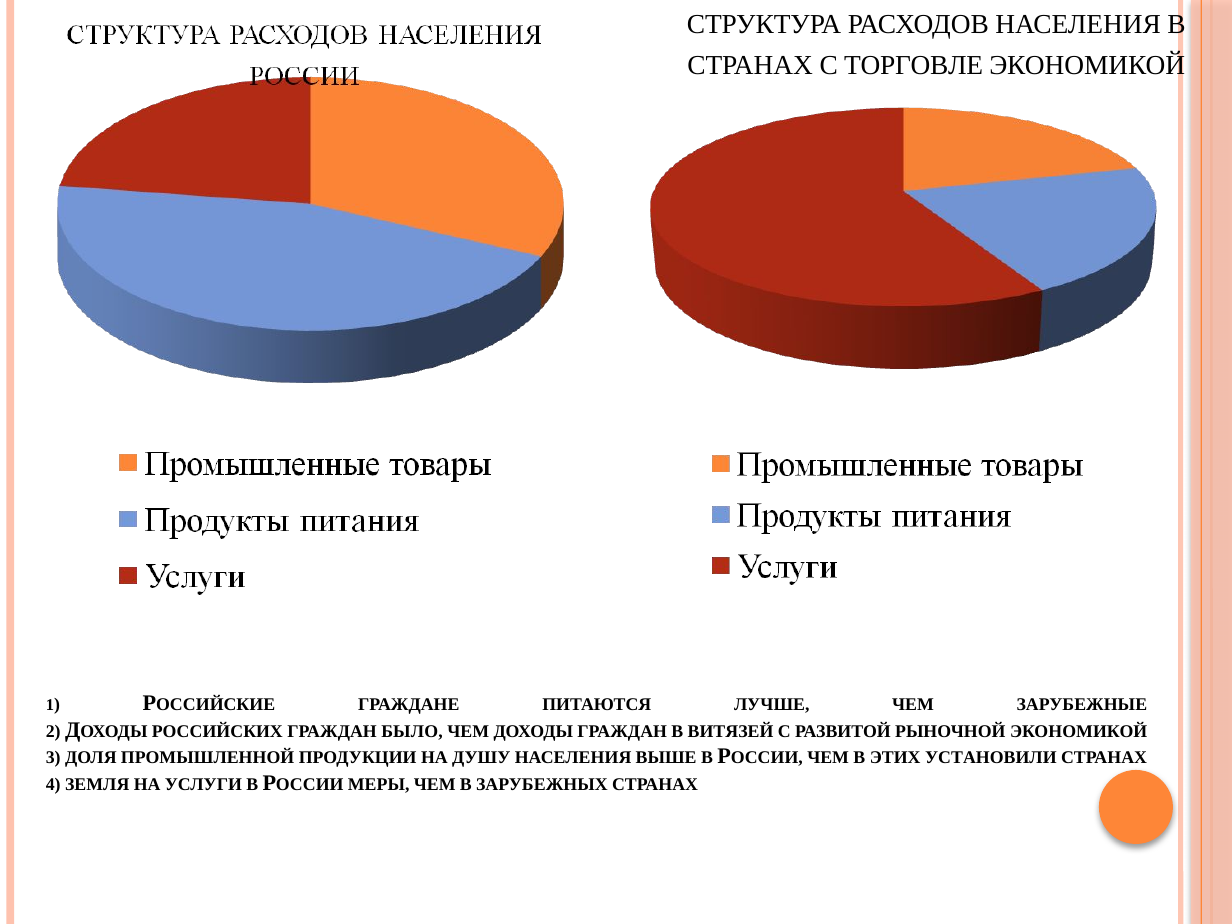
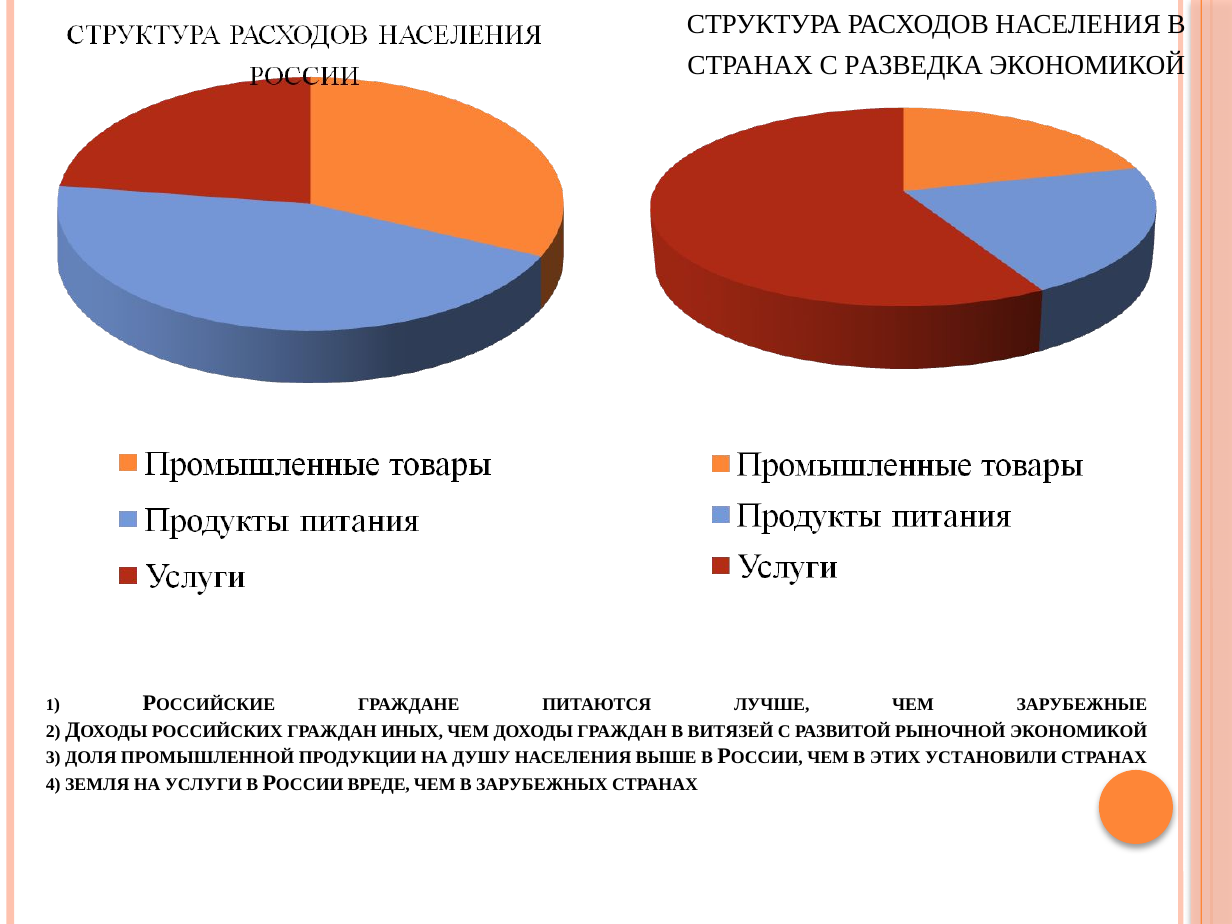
ТОРГОВЛЕ: ТОРГОВЛЕ -> РАЗВЕДКА (914, 65)
БЫЛО: БЫЛО -> ИНЫХ (412, 731)
МЕРЫ: МЕРЫ -> ВРЕДЕ (379, 785)
